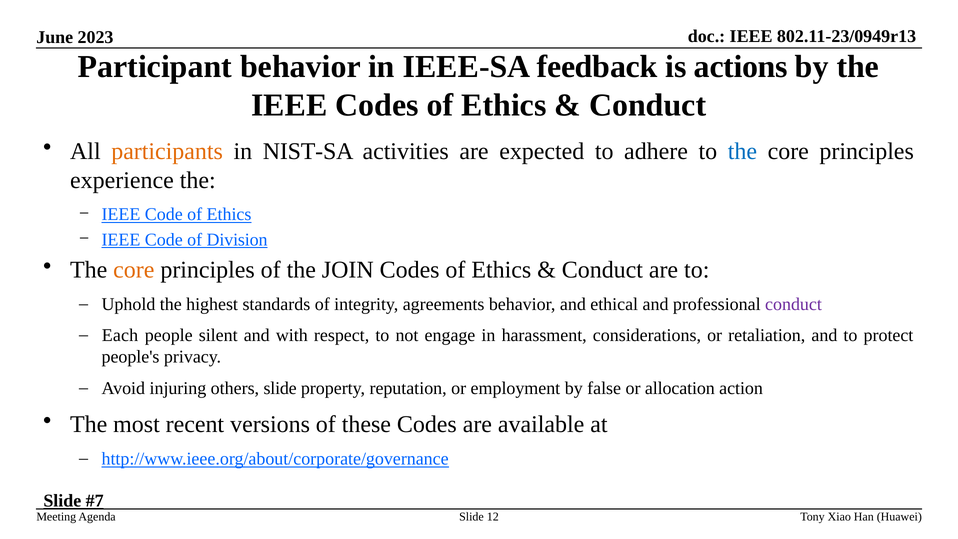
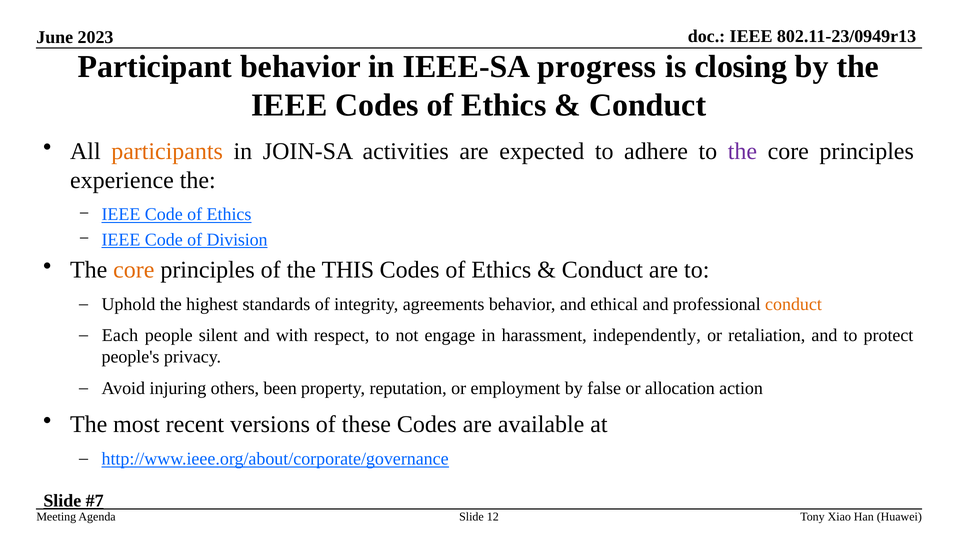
feedback: feedback -> progress (597, 67)
actions: actions -> closing (741, 67)
NIST-SA: NIST-SA -> JOIN-SA (308, 151)
the colour: blue -> purple (742, 151)
JOIN: JOIN -> THIS (348, 270)
conduct colour: purple -> orange (794, 304)
considerations: considerations -> independently (647, 335)
others slide: slide -> been (280, 388)
